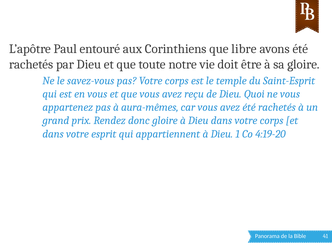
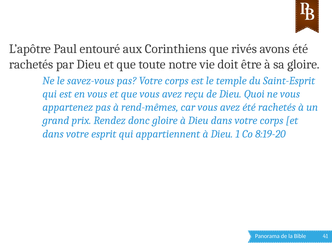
libre: libre -> rivés (244, 49)
aura-mêmes: aura-mêmes -> rend-mêmes (150, 107)
4:19-20: 4:19-20 -> 8:19-20 (270, 134)
